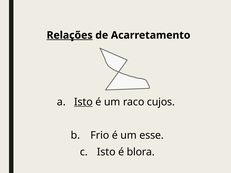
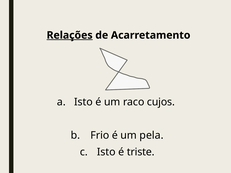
Isto underline: present -> none (83, 102)
esse: esse -> pela (152, 135)
blora: blora -> triste (141, 152)
